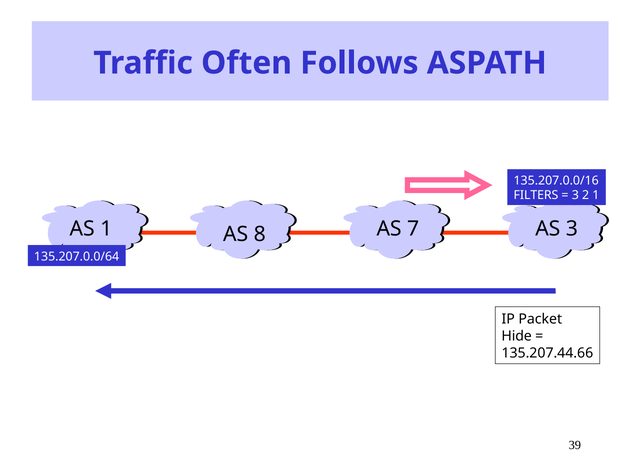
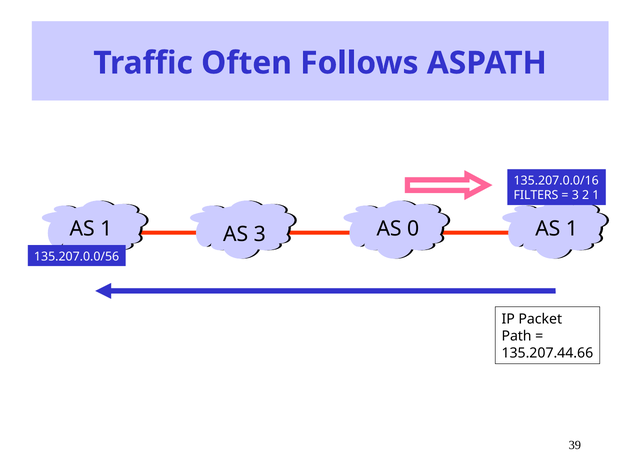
7: 7 -> 0 (413, 229)
3: 3 -> 1 (572, 229)
AS 8: 8 -> 3 (260, 234)
135.207.0.0/64: 135.207.0.0/64 -> 135.207.0.0/56 (77, 257)
Hide: Hide -> Path (517, 336)
